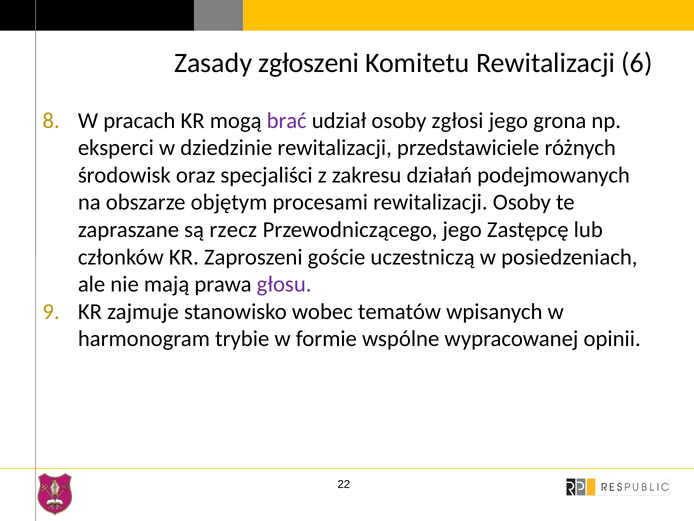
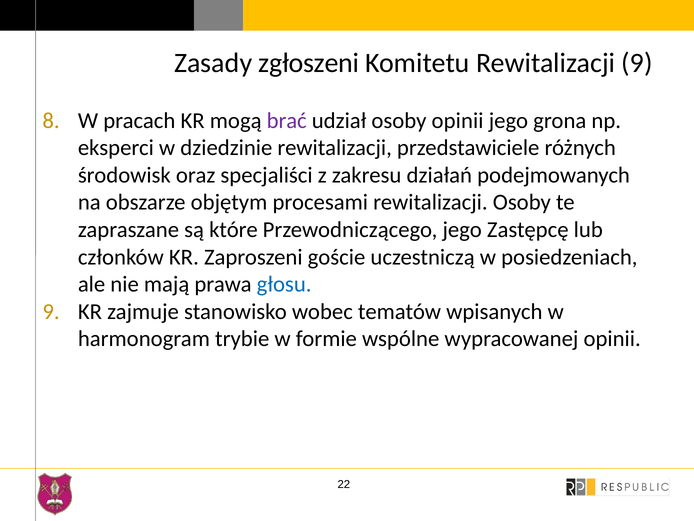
Rewitalizacji 6: 6 -> 9 (637, 63)
osoby zgłosi: zgłosi -> opinii (458, 120)
rzecz: rzecz -> które (233, 229)
głosu colour: purple -> blue (284, 284)
